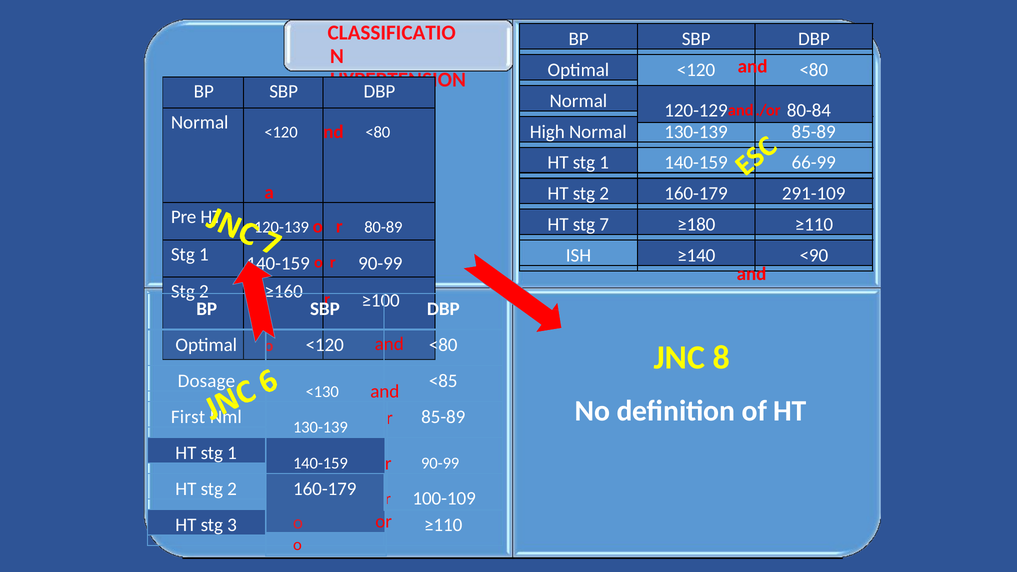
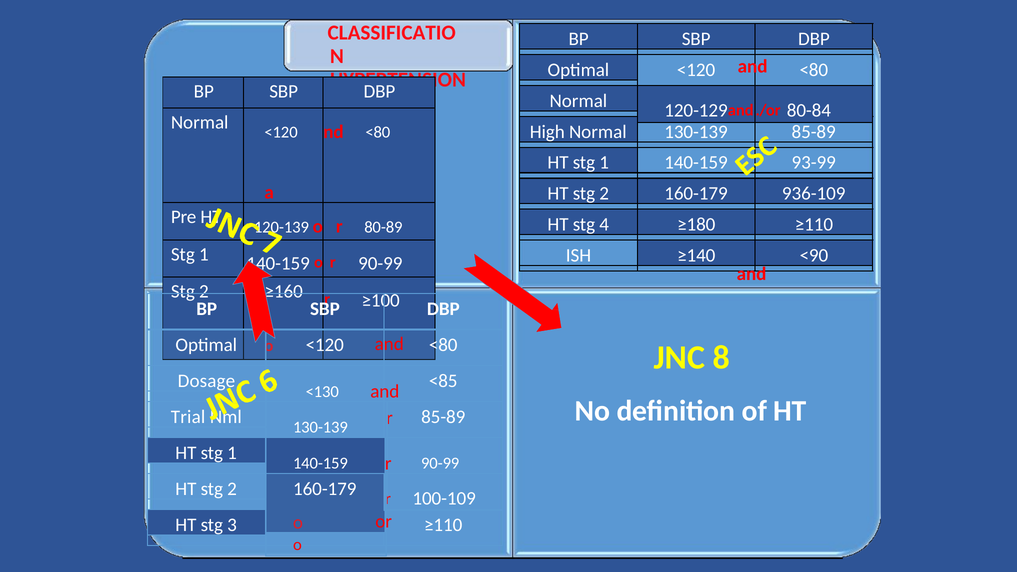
66-99: 66-99 -> 93-99 (814, 163)
291-109: 291-109 -> 936-109 (814, 194)
7: 7 -> 4 (604, 225)
First: First -> Trial (188, 417)
